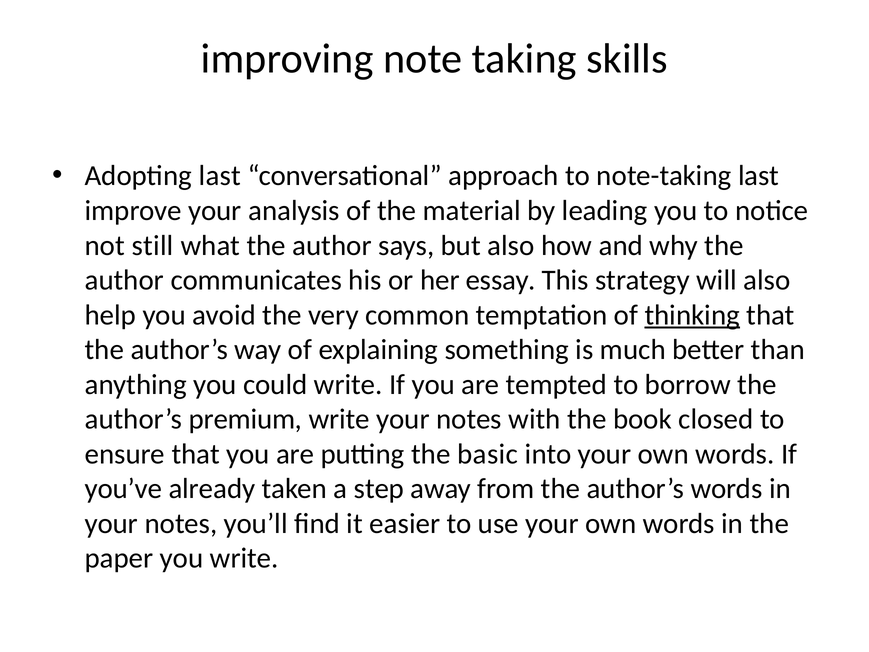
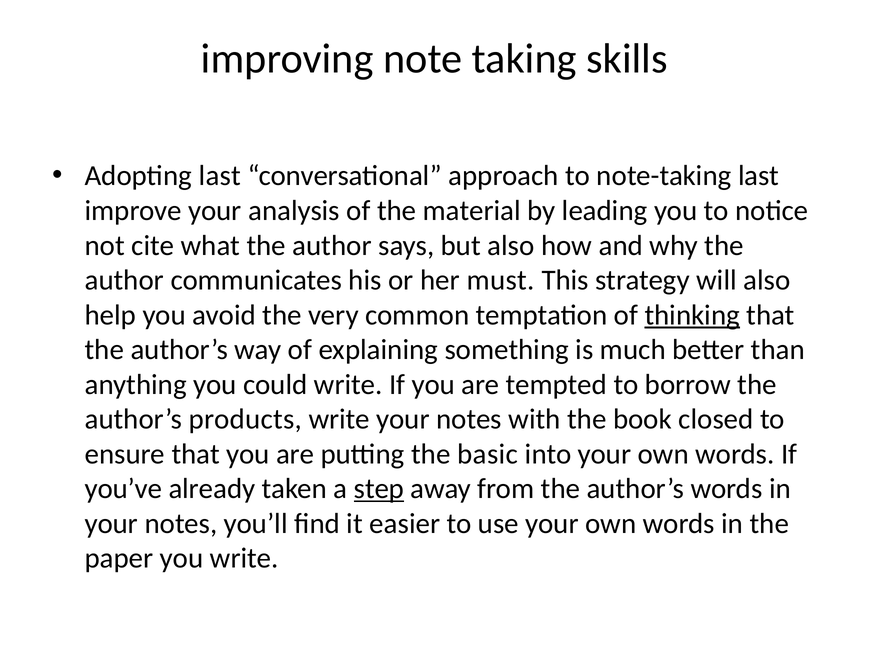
still: still -> cite (153, 245)
essay: essay -> must (501, 280)
premium: premium -> products (245, 419)
step underline: none -> present (379, 489)
